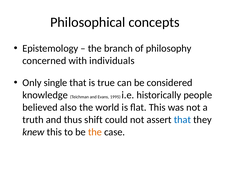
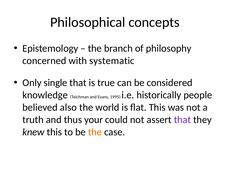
individuals: individuals -> systematic (112, 61)
shift: shift -> your (94, 119)
that colour: blue -> purple (182, 119)
